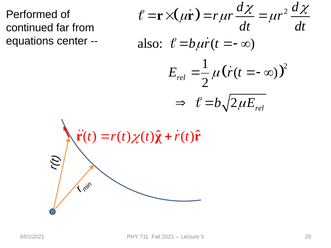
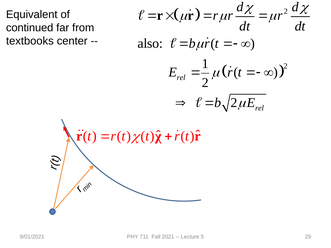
Performed: Performed -> Equivalent (32, 15)
equations: equations -> textbooks (30, 41)
